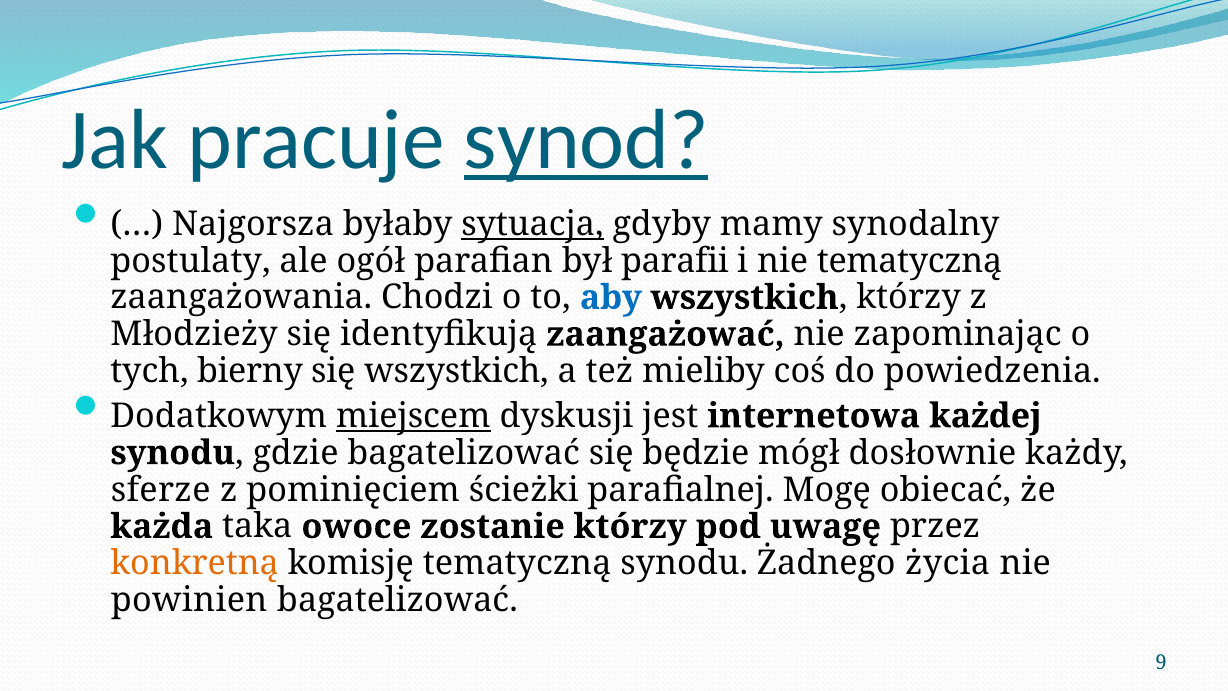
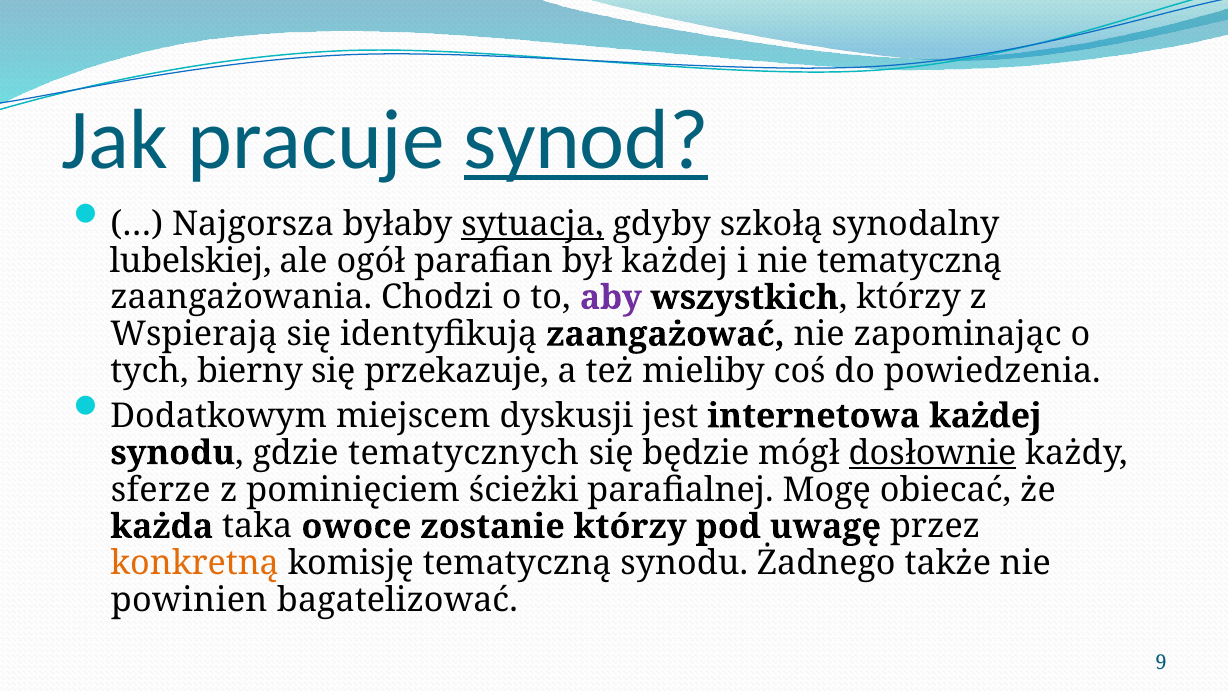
mamy: mamy -> szkołą (771, 224)
postulaty: postulaty -> lubelskiej (191, 261)
był parafii: parafii -> każdej (675, 261)
aby colour: blue -> purple (611, 298)
Młodzieży: Młodzieży -> Wspierają (194, 334)
się wszystkich: wszystkich -> przekazuje (457, 371)
miejscem underline: present -> none (413, 416)
gdzie bagatelizować: bagatelizować -> tematycznych (464, 453)
dosłownie underline: none -> present (932, 453)
życia: życia -> także (948, 563)
